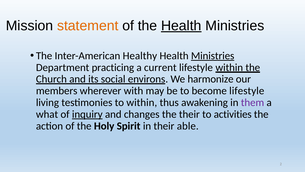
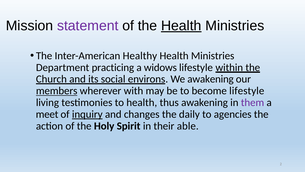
statement colour: orange -> purple (88, 26)
Ministries underline: present -> none (213, 56)
current: current -> widows (160, 67)
We harmonize: harmonize -> awakening (211, 79)
members underline: none -> present (57, 91)
to within: within -> health (142, 102)
what: what -> meet (47, 114)
the their: their -> daily (189, 114)
activities: activities -> agencies (233, 114)
